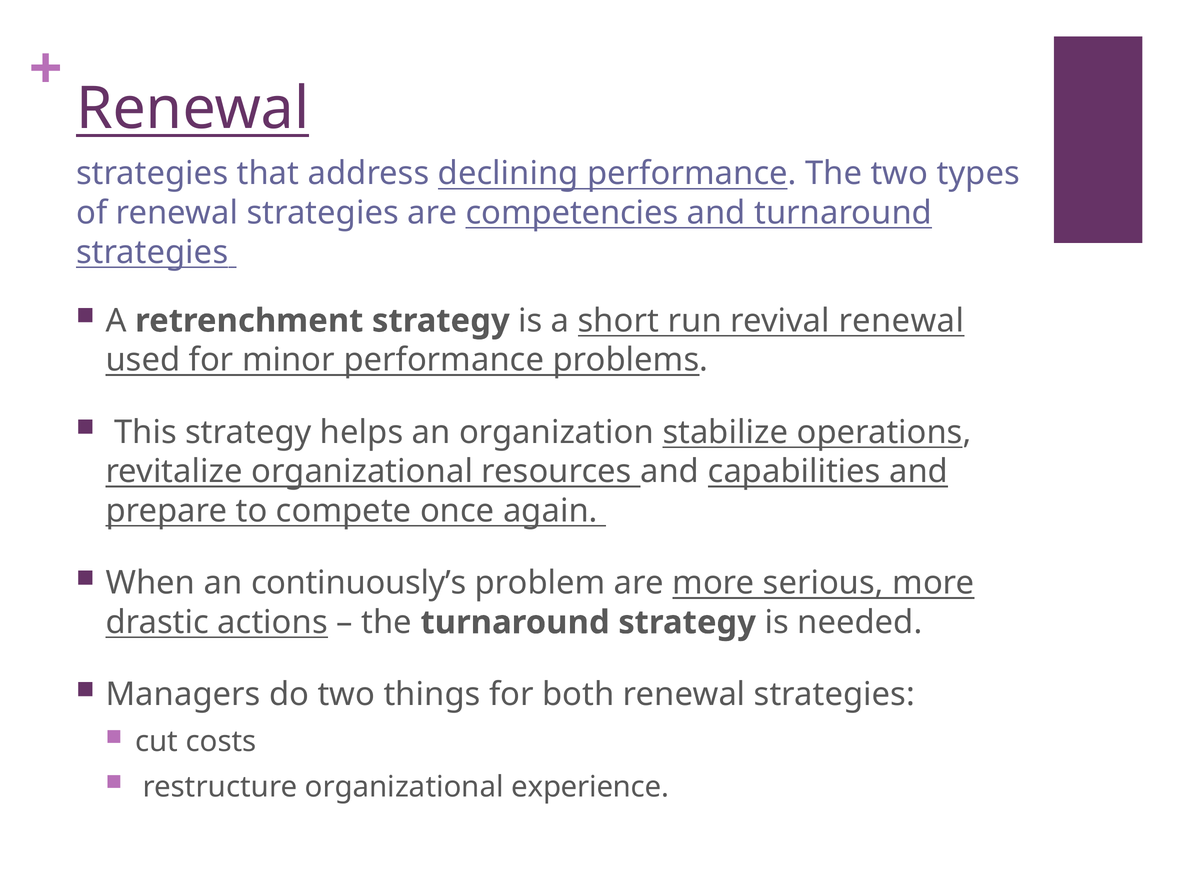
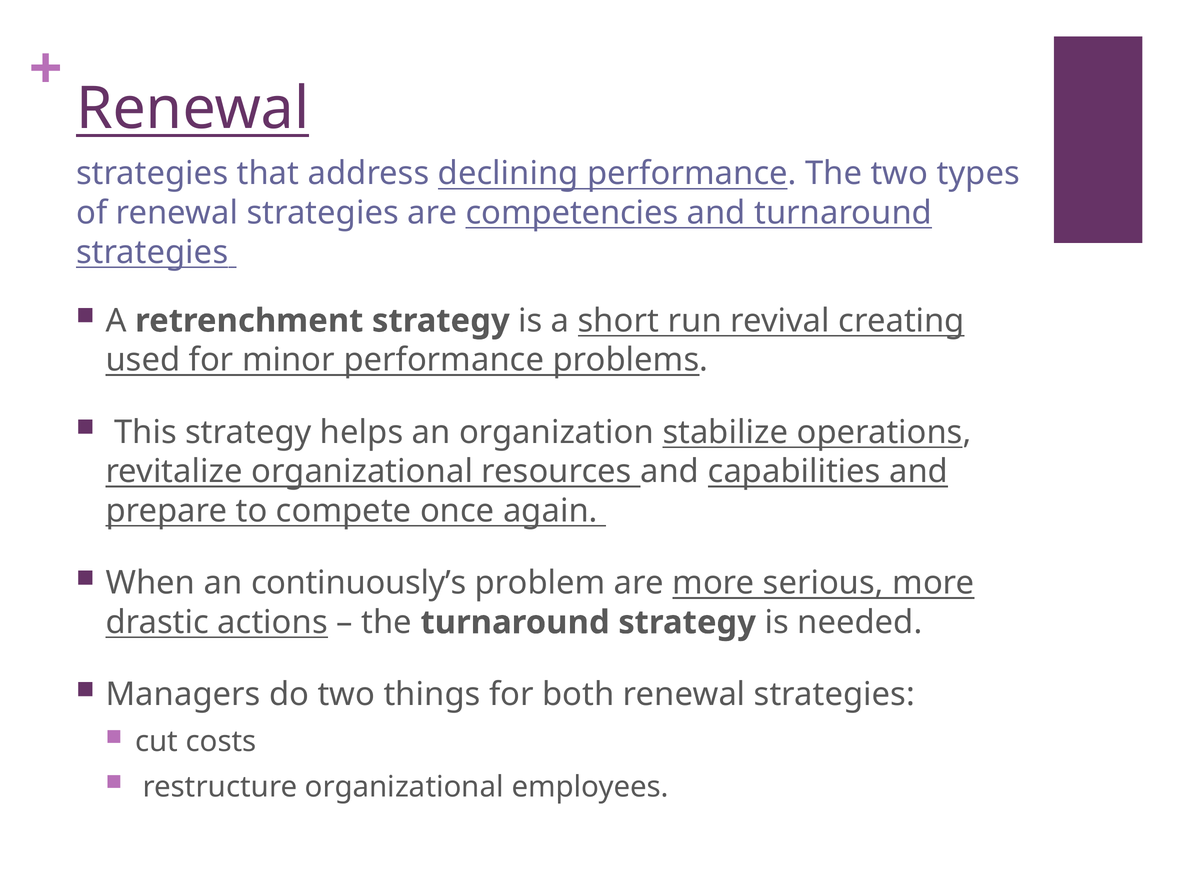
revival renewal: renewal -> creating (901, 321)
experience: experience -> employees (590, 787)
